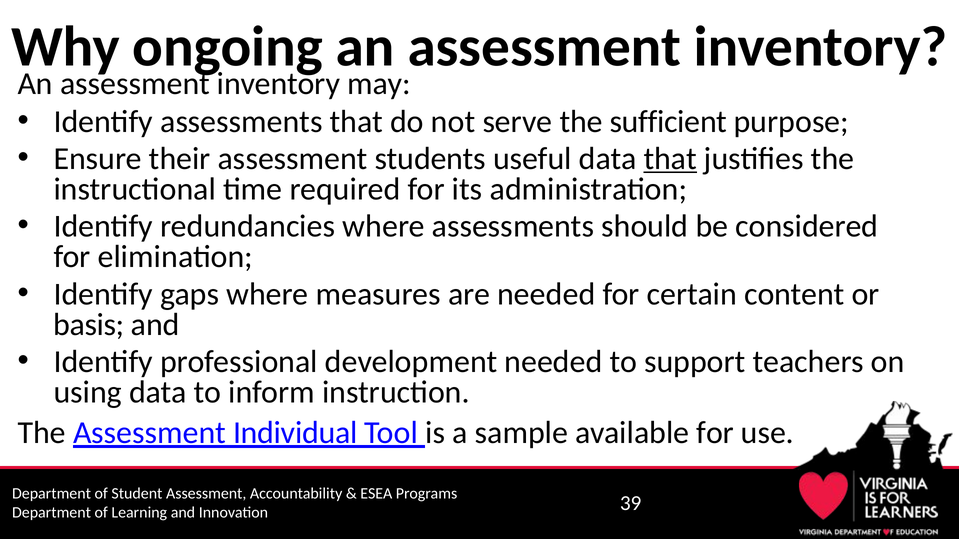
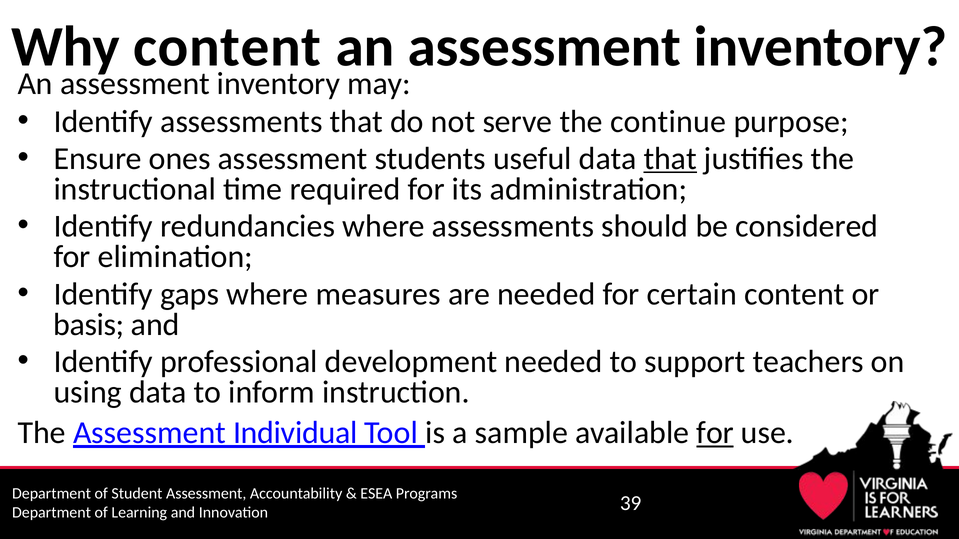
Why ongoing: ongoing -> content (227, 47)
sufficient: sufficient -> continue (668, 122)
their: their -> ones (180, 159)
for underline: none -> present (715, 433)
